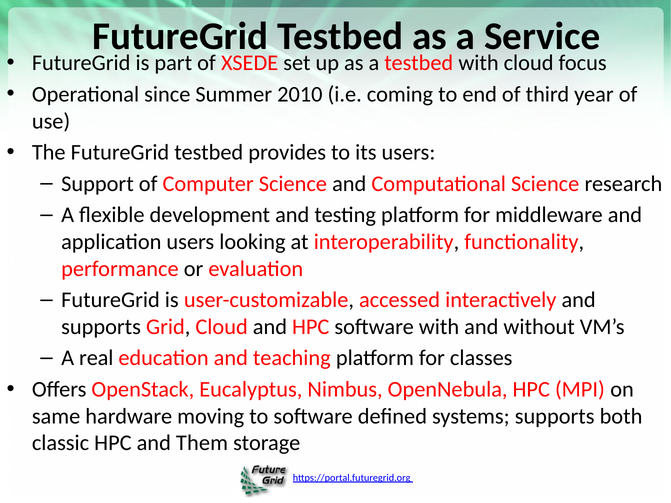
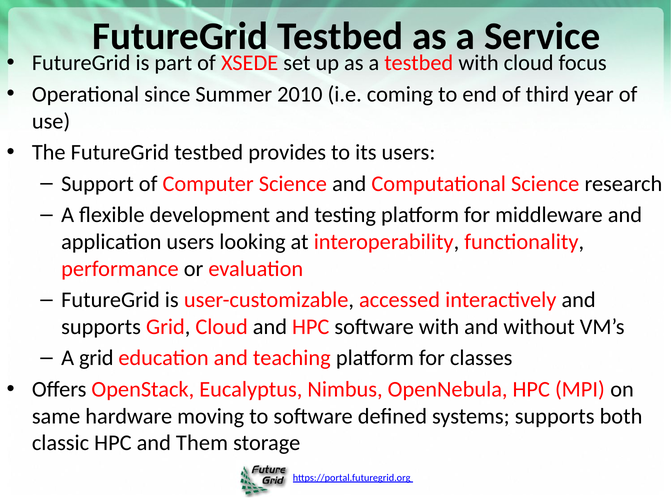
A real: real -> grid (96, 358)
